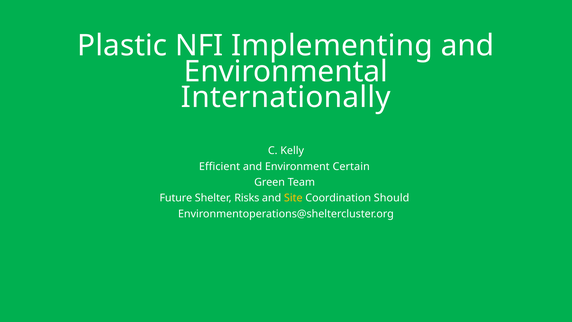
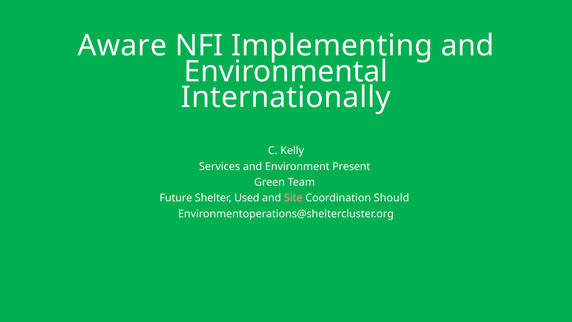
Plastic: Plastic -> Aware (122, 46)
Efficient: Efficient -> Services (220, 166)
Certain: Certain -> Present (351, 166)
Risks: Risks -> Used (247, 198)
Site colour: yellow -> pink (293, 198)
